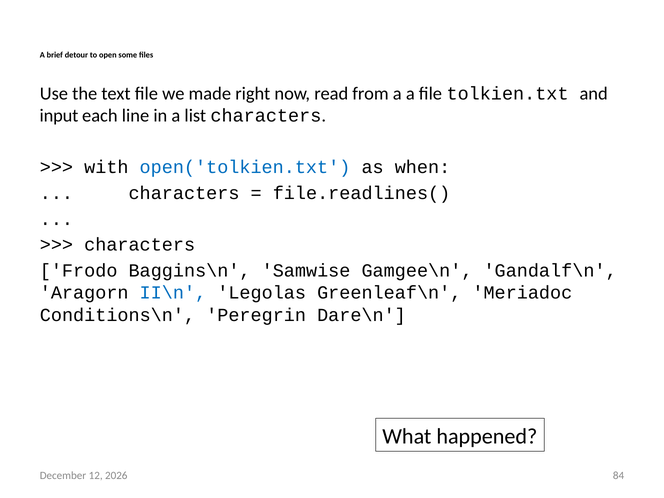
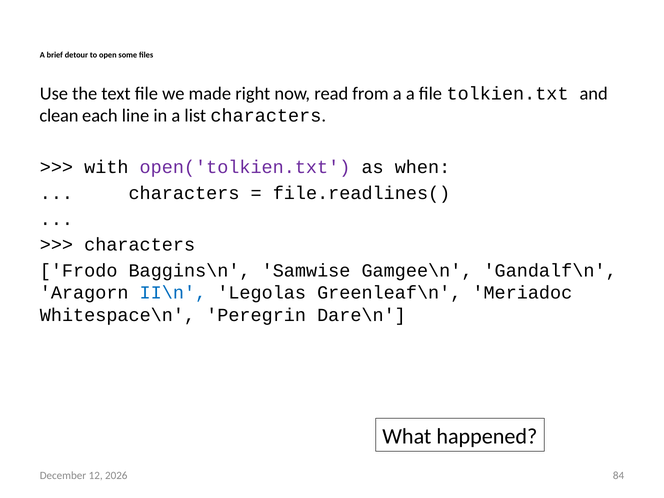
input: input -> clean (59, 116)
open('tolkien.txt colour: blue -> purple (245, 167)
Conditions\n: Conditions\n -> Whitespace\n (117, 315)
